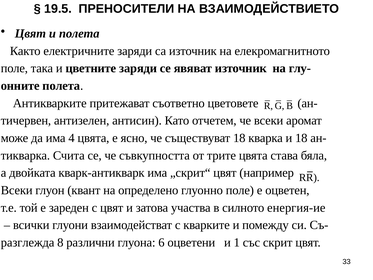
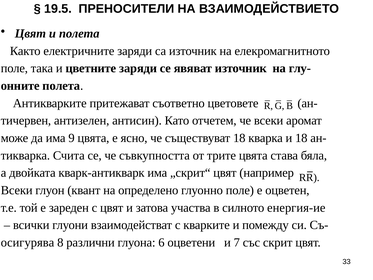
4: 4 -> 9 (72, 138)
разглежда: разглежда -> осигурява (28, 242)
1: 1 -> 7 (237, 242)
